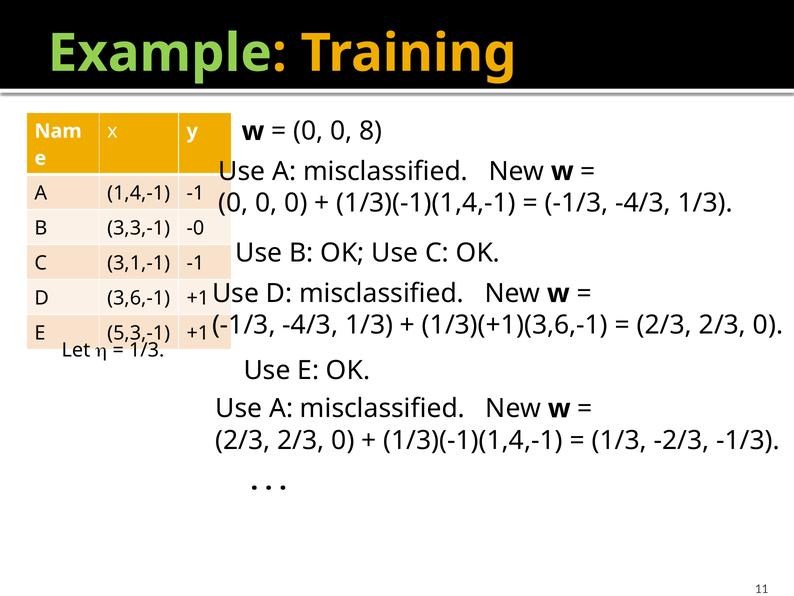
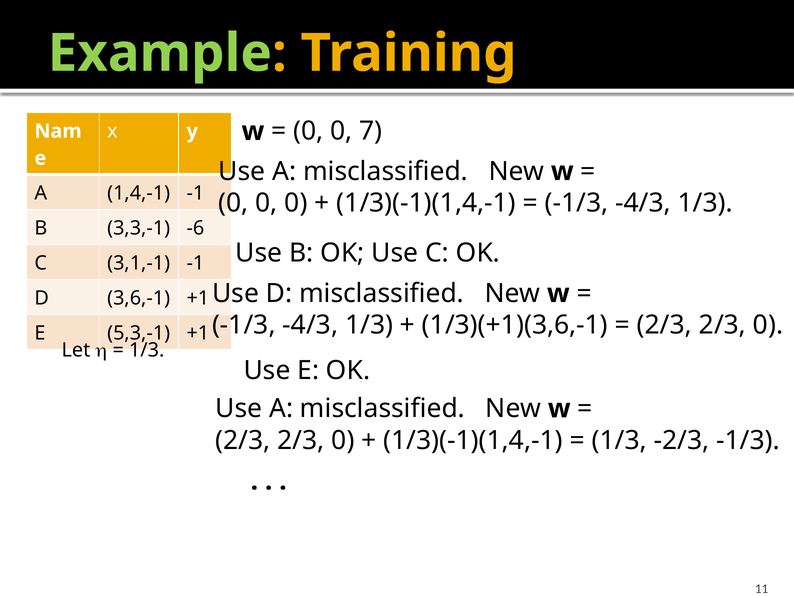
8: 8 -> 7 (371, 131)
-0: -0 -> -6 (195, 228)
